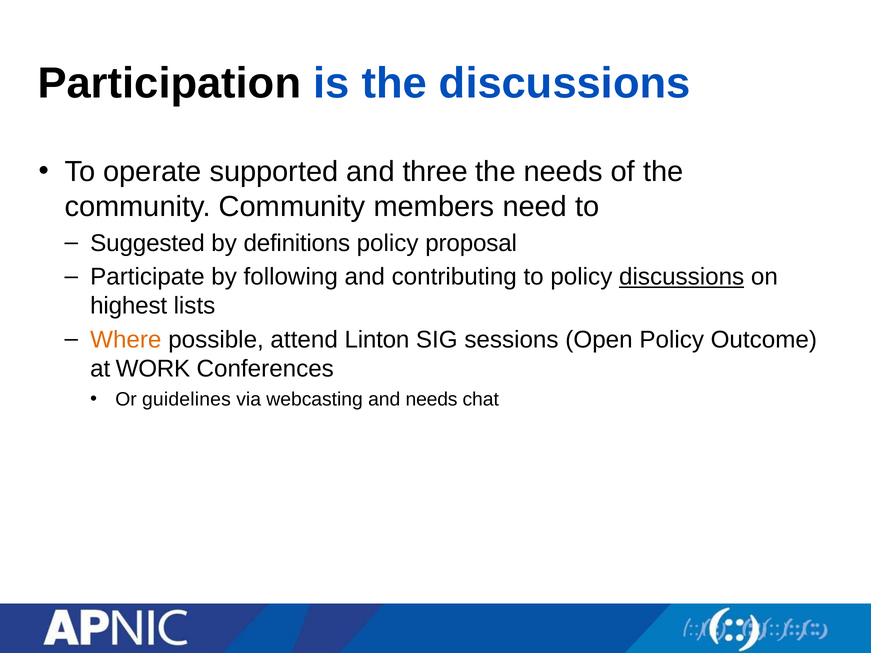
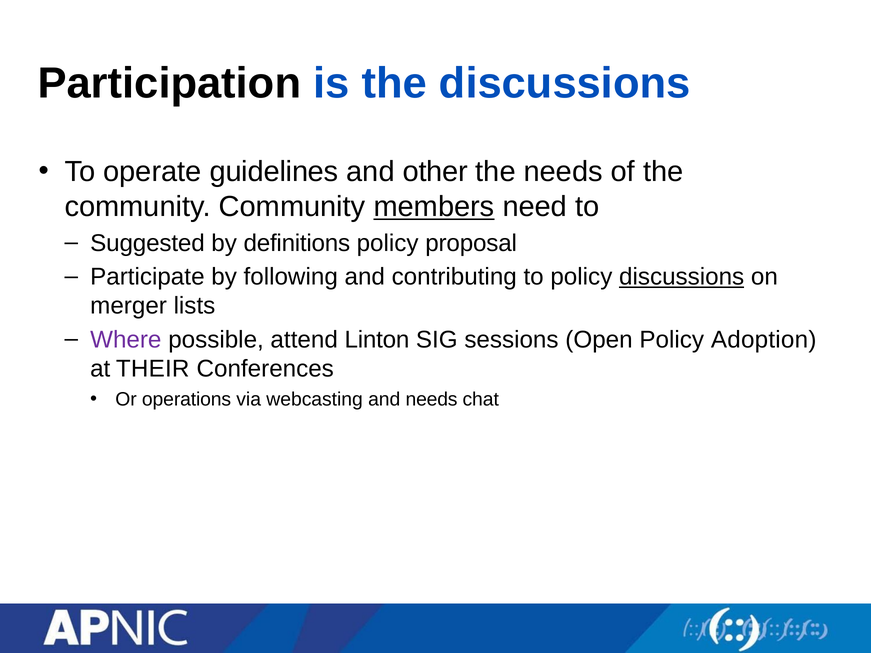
supported: supported -> guidelines (274, 172)
three: three -> other (435, 172)
members underline: none -> present (434, 207)
highest: highest -> merger (129, 306)
Where colour: orange -> purple (126, 340)
Outcome: Outcome -> Adoption (764, 340)
WORK: WORK -> THEIR (153, 369)
guidelines: guidelines -> operations (187, 400)
